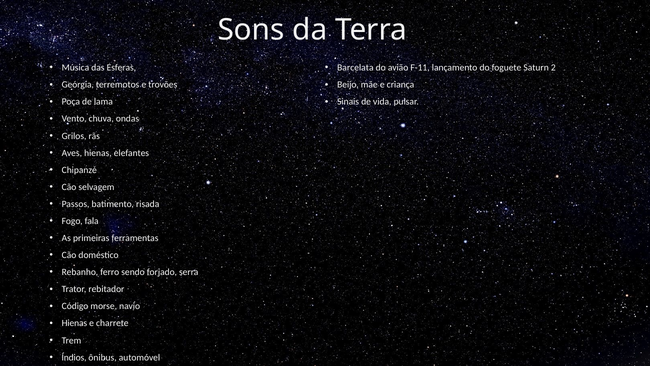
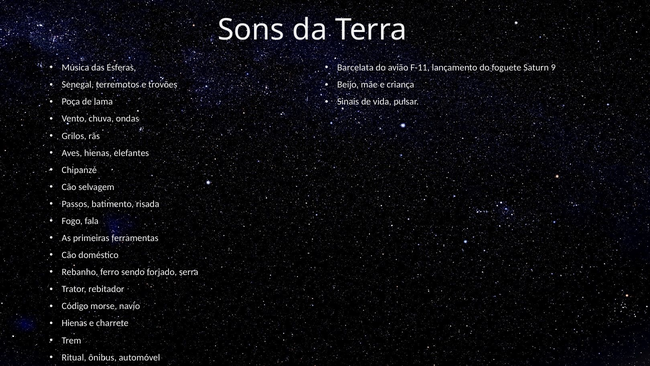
2: 2 -> 9 (553, 68)
Geórgia: Geórgia -> Senegal (78, 85)
Índios: Índios -> Ritual (74, 357)
